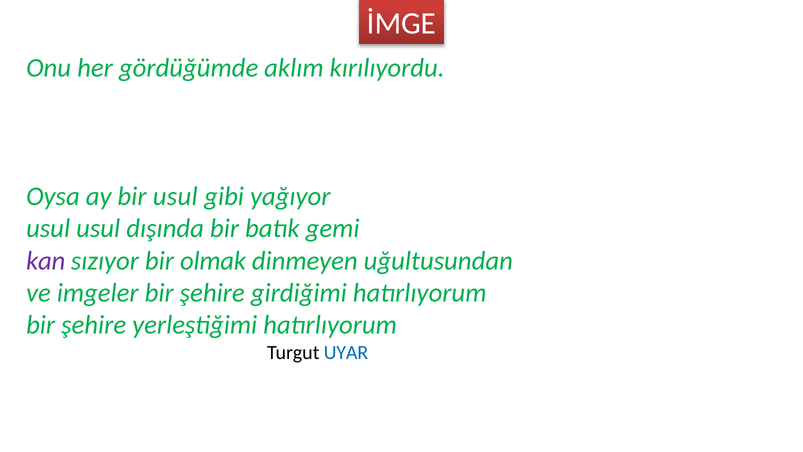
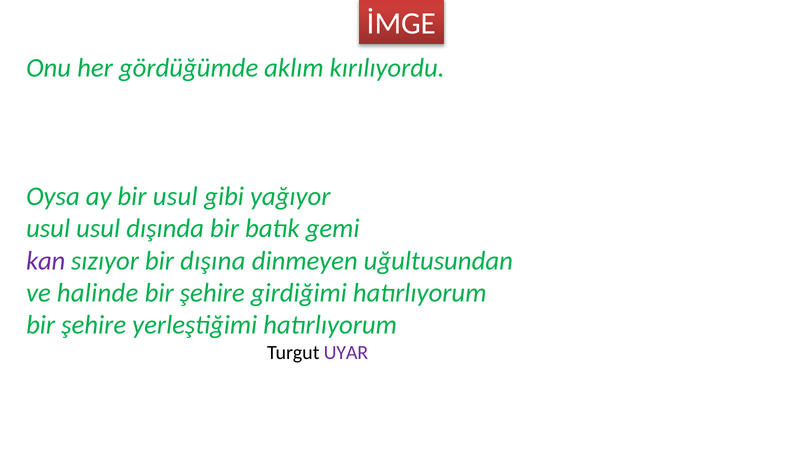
olmak: olmak -> dışına (213, 261)
imgeler: imgeler -> halinde (98, 293)
UYAR colour: blue -> purple (346, 352)
